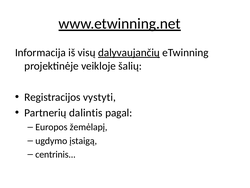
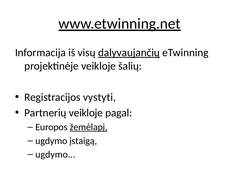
Partnerių dalintis: dalintis -> veikloje (86, 112)
žemėlapį underline: none -> present (89, 127)
centrinis: centrinis -> ugdymo (55, 154)
